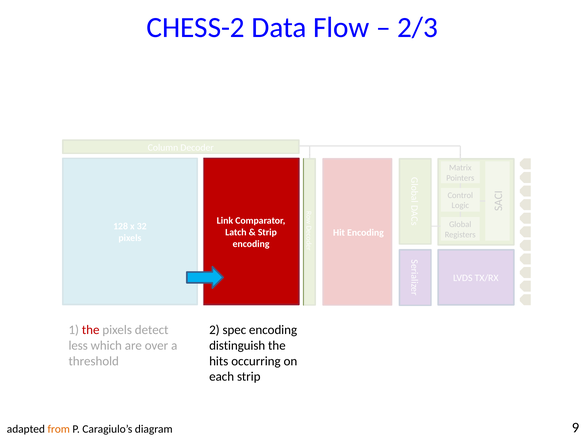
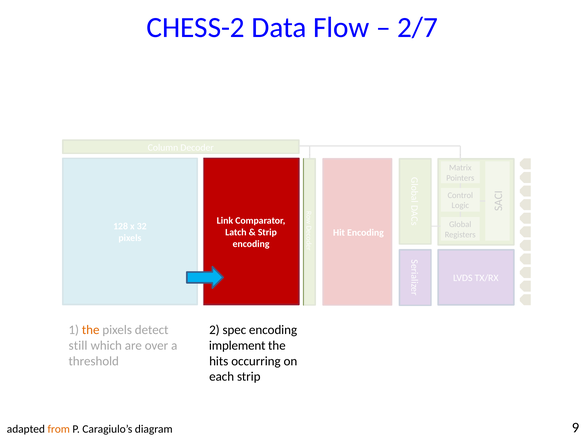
2/3: 2/3 -> 2/7 (418, 28)
the colour: red -> orange (91, 330)
less: less -> still (78, 345)
distinguish: distinguish -> implement (237, 345)
